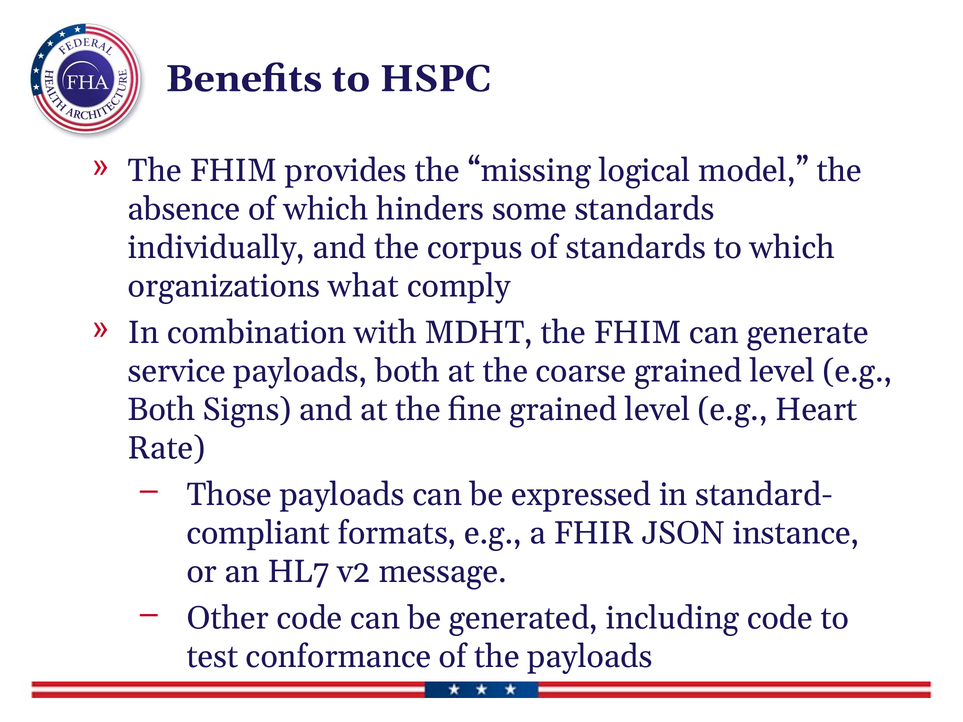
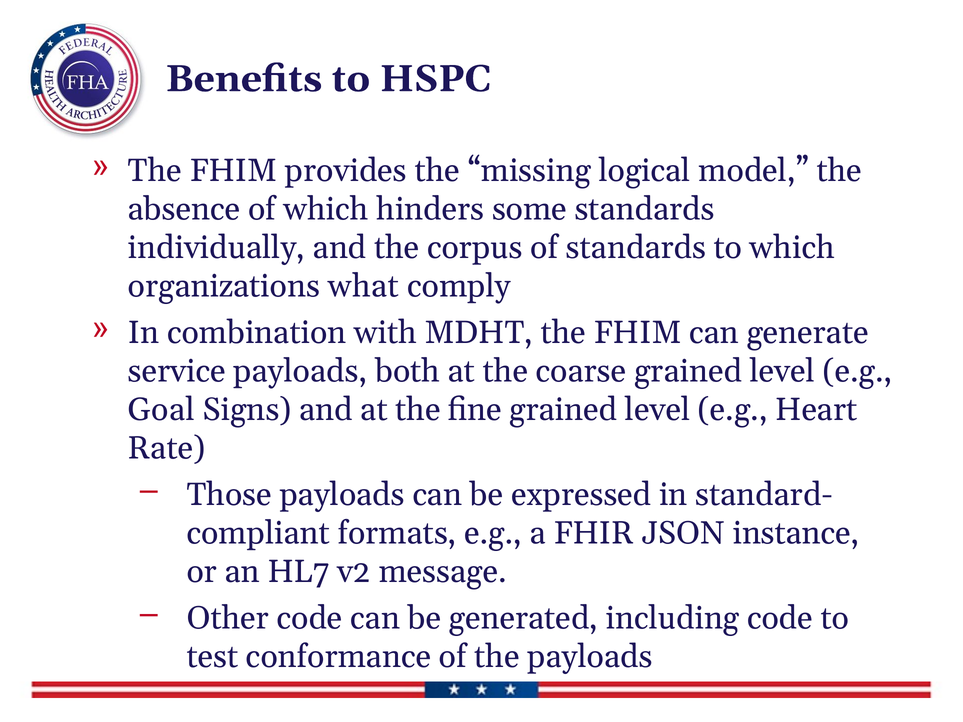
Both: Both -> Goal (161, 410)
